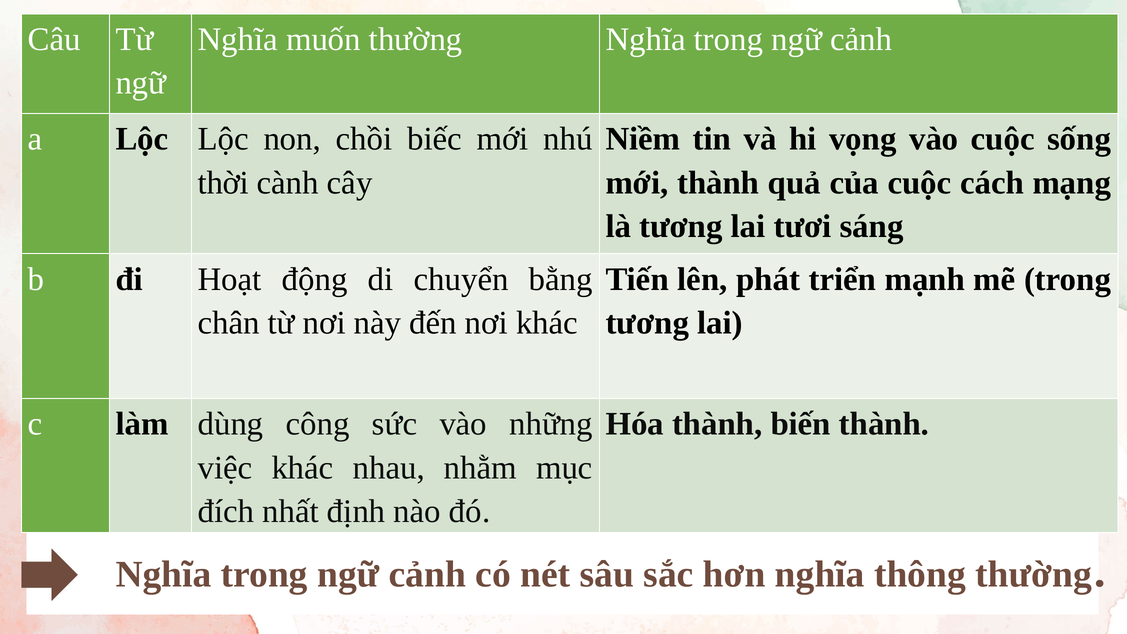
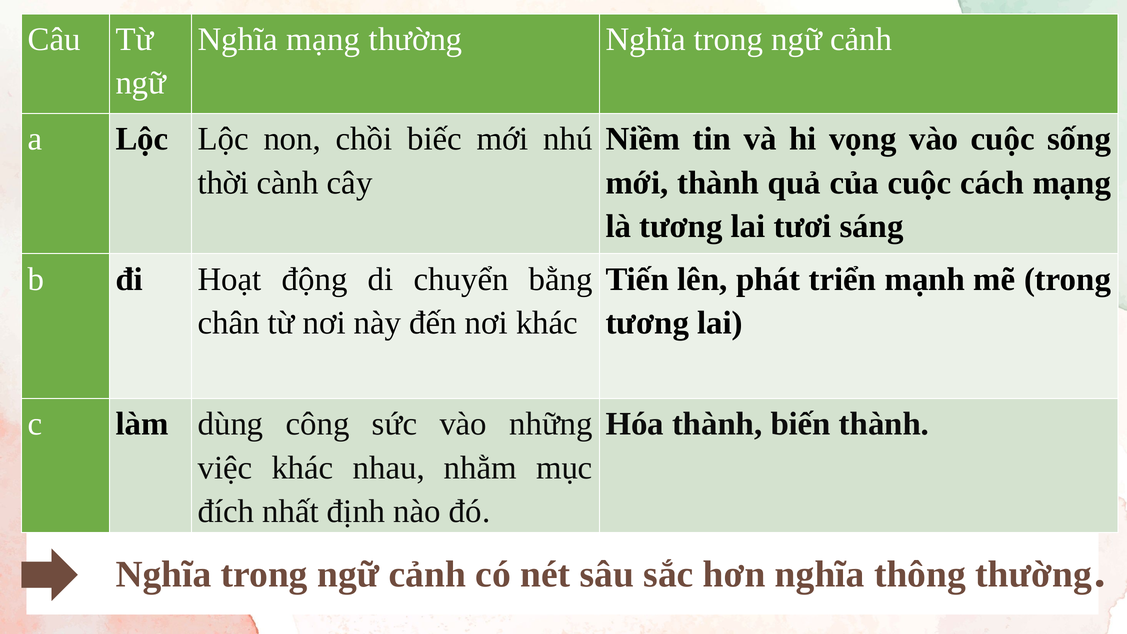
Nghĩa muốn: muốn -> mạng (323, 39)
